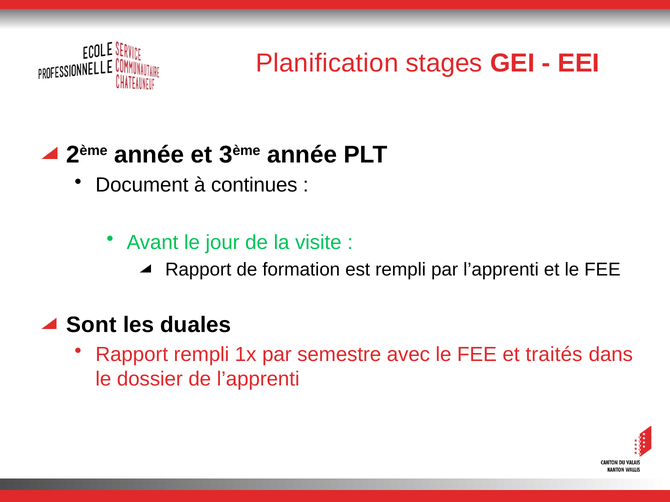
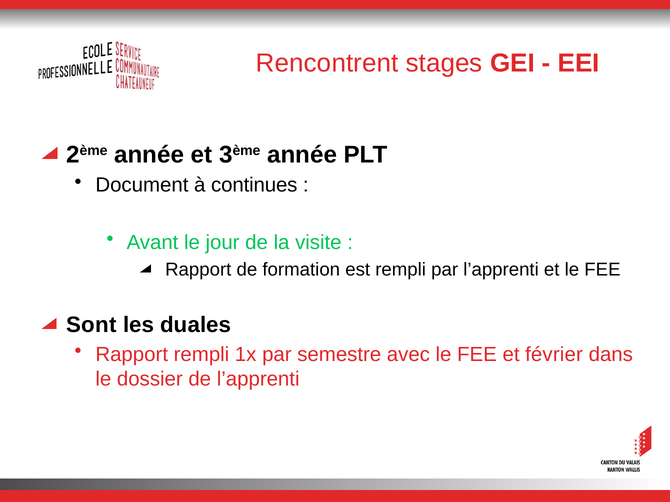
Planification: Planification -> Rencontrent (327, 63)
traités: traités -> février (554, 355)
